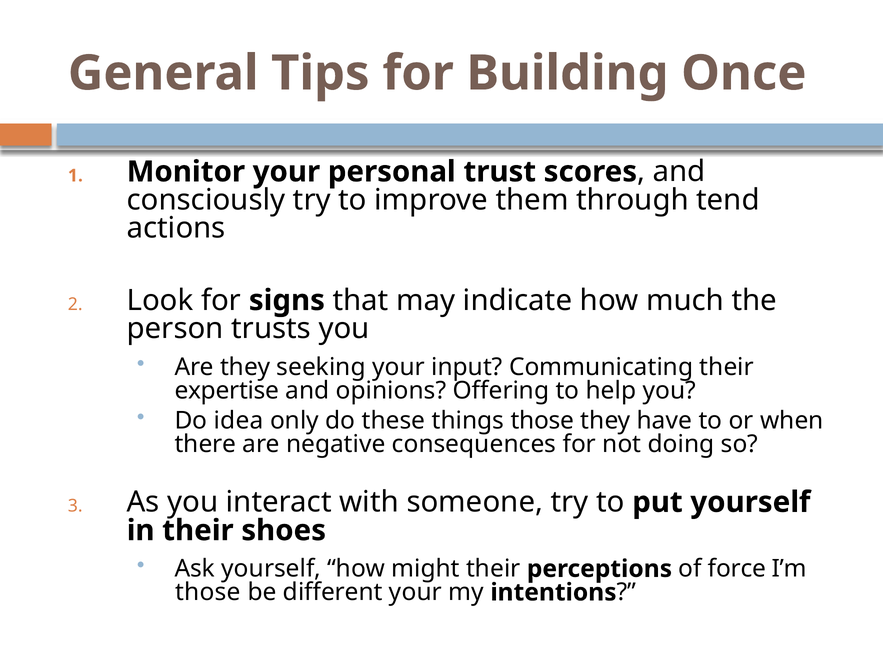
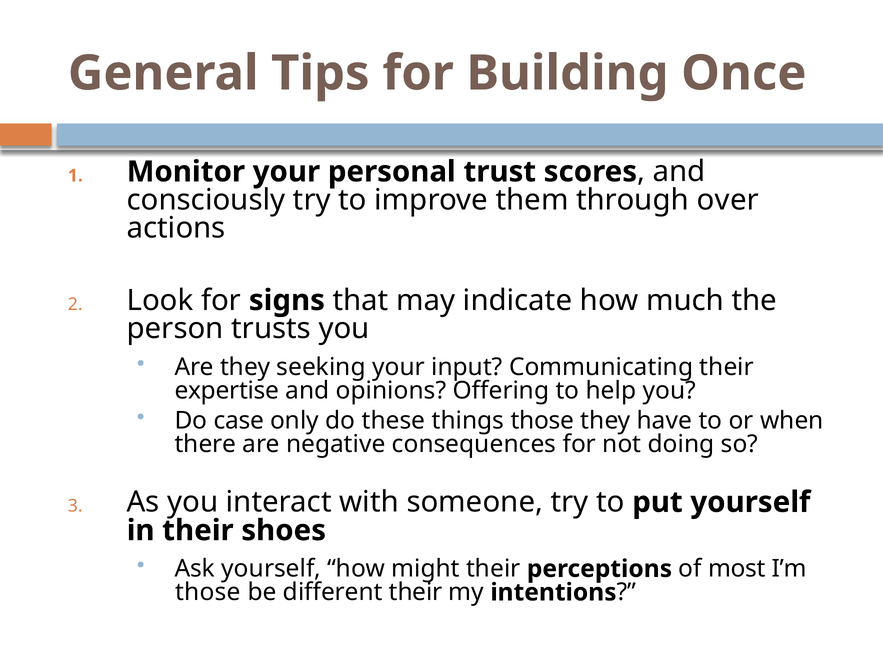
tend: tend -> over (728, 200)
idea: idea -> case (239, 421)
force: force -> most (737, 569)
different your: your -> their (416, 593)
